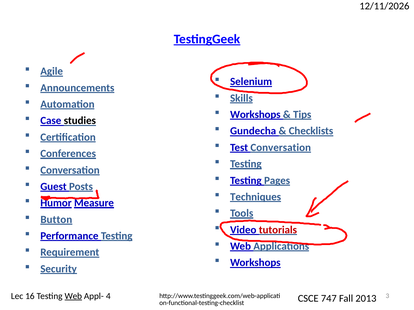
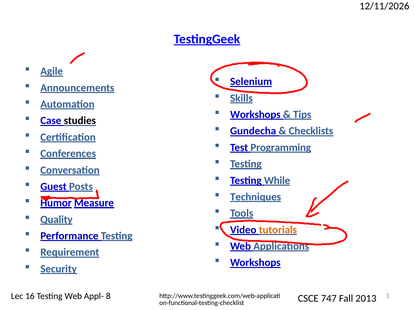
Test Conversation: Conversation -> Programming (281, 148)
Pages: Pages -> While (277, 181)
Button: Button -> Quality (56, 220)
tutorials colour: red -> orange (278, 230)
Web underline: present -> none (73, 296)
4: 4 -> 8 (108, 296)
